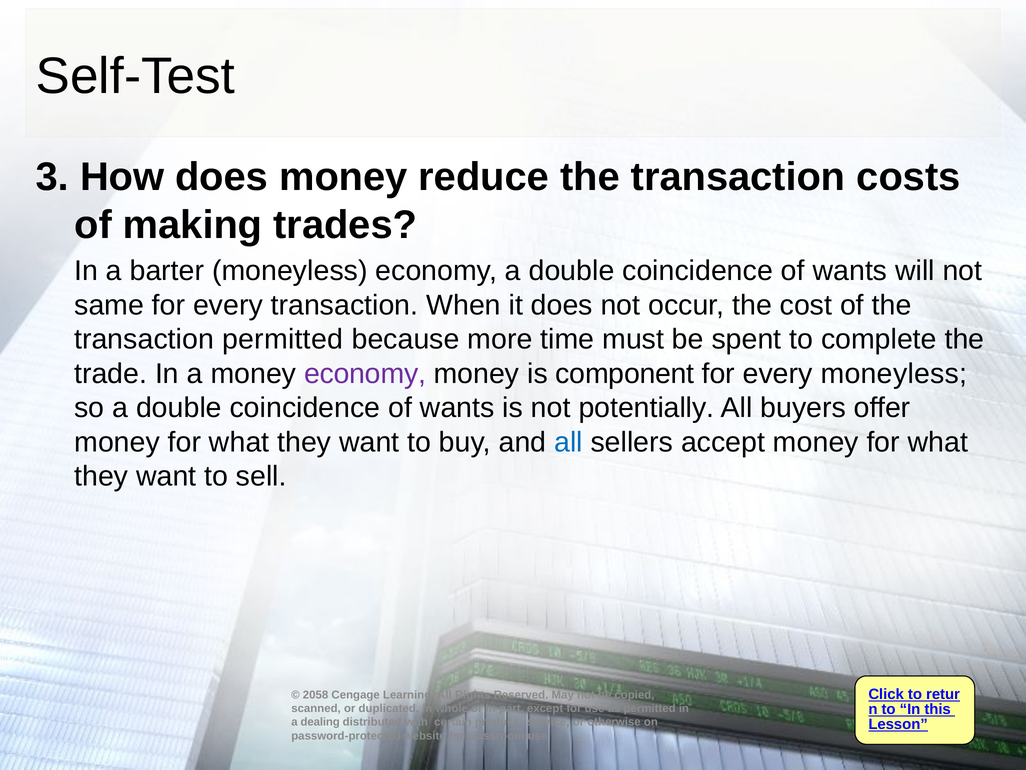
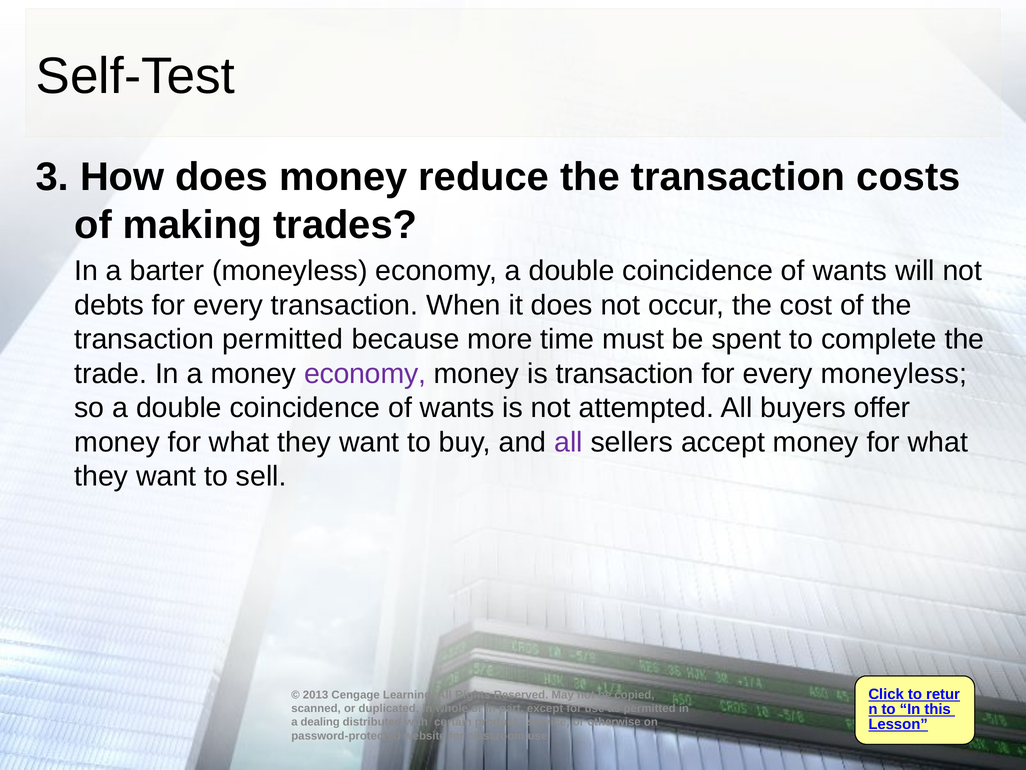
same: same -> debts (109, 305)
is component: component -> transaction (625, 373)
potentially: potentially -> attempted (646, 408)
all colour: blue -> purple (568, 442)
2058: 2058 -> 2013 (316, 694)
